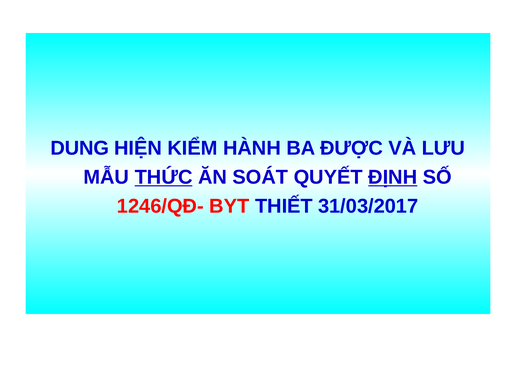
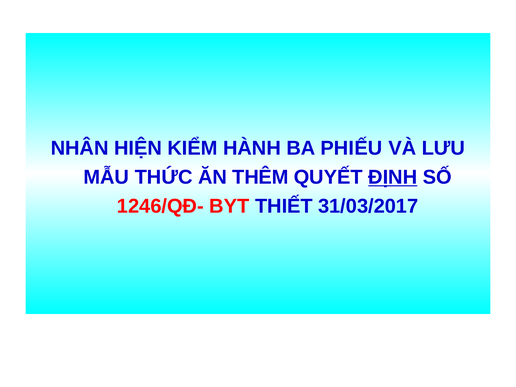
DUNG: DUNG -> NHÂN (80, 148)
ĐƯỢC: ĐƯỢC -> PHIẾU (351, 148)
THỨC underline: present -> none (164, 177)
SOÁT: SOÁT -> THÊM (260, 177)
